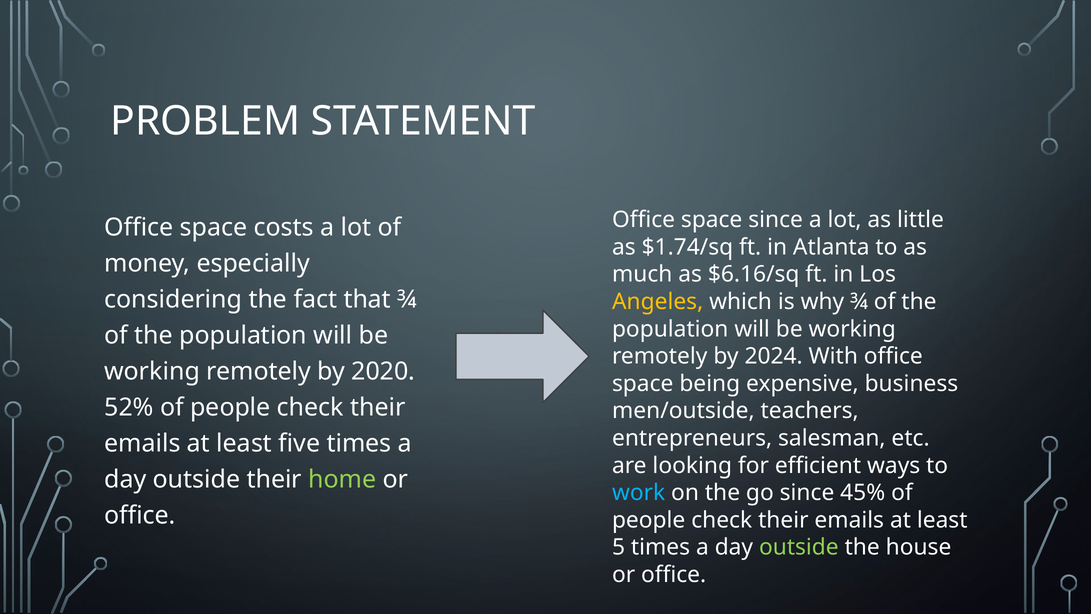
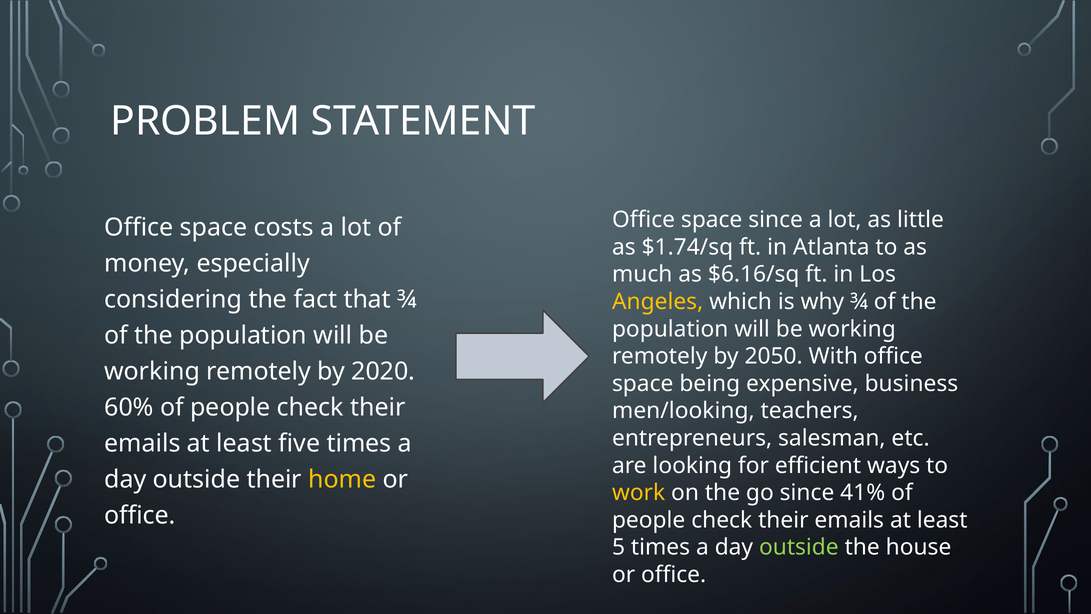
2024: 2024 -> 2050 (774, 356)
52%: 52% -> 60% (129, 407)
men/outside: men/outside -> men/looking (683, 411)
home colour: light green -> yellow (342, 479)
work colour: light blue -> yellow (639, 493)
45%: 45% -> 41% (863, 493)
